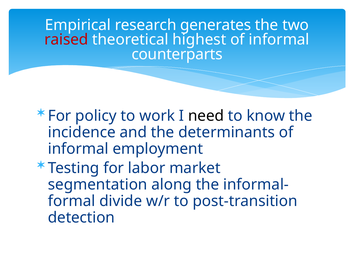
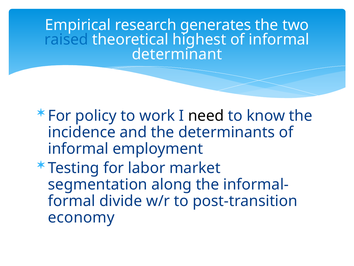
raised colour: red -> blue (66, 40)
counterparts: counterparts -> determinant (177, 54)
detection: detection -> economy (81, 217)
